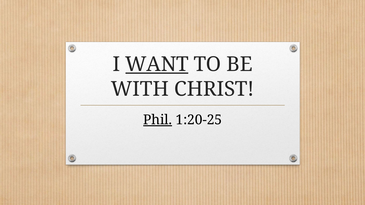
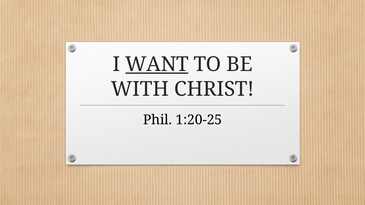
Phil underline: present -> none (158, 120)
